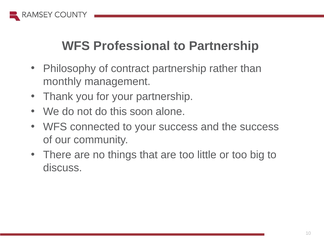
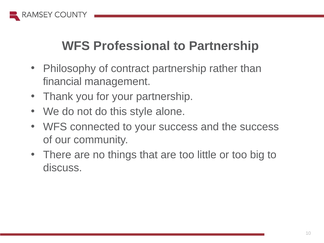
monthly: monthly -> financial (62, 81)
soon: soon -> style (141, 112)
